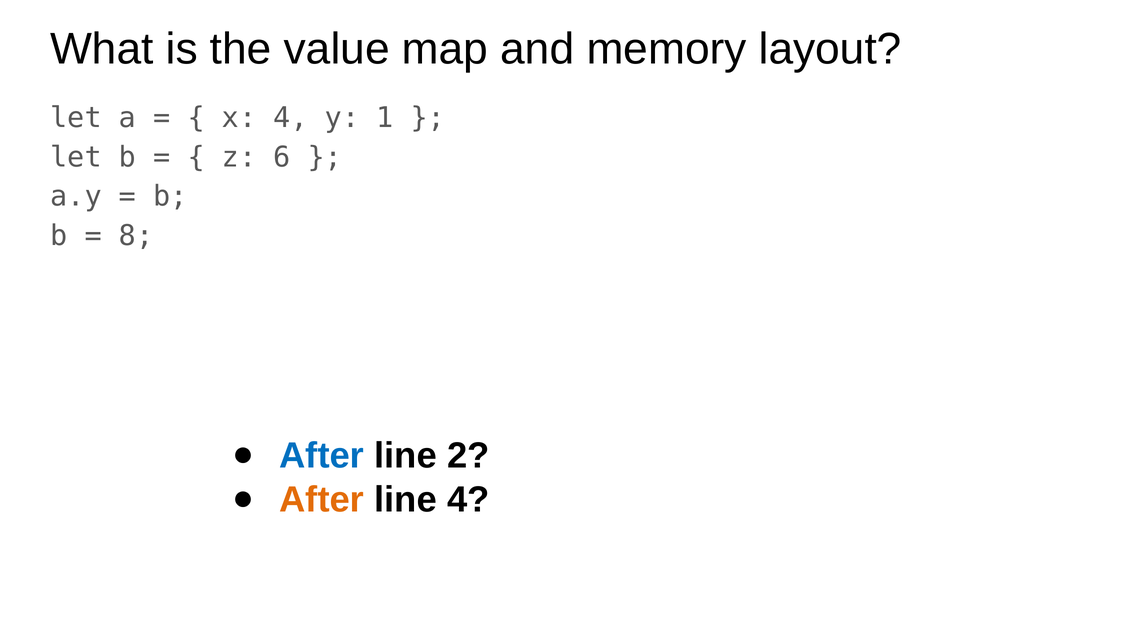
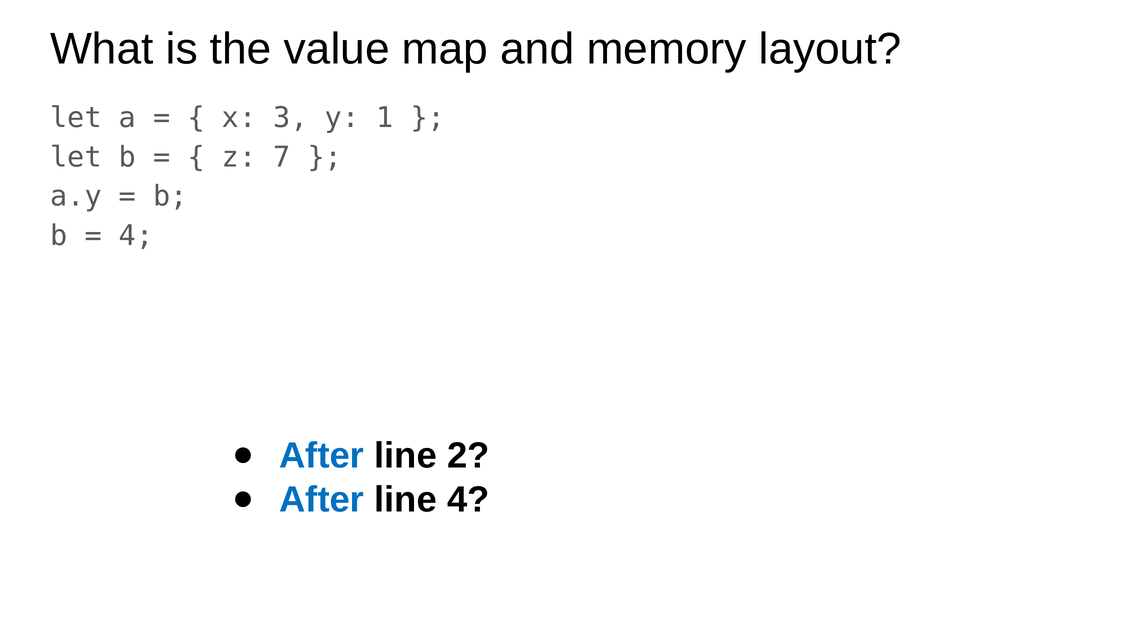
x 4: 4 -> 3 (290, 118)
6: 6 -> 7 (282, 157)
8: 8 -> 4 (136, 236)
After colour: orange -> blue (322, 499)
